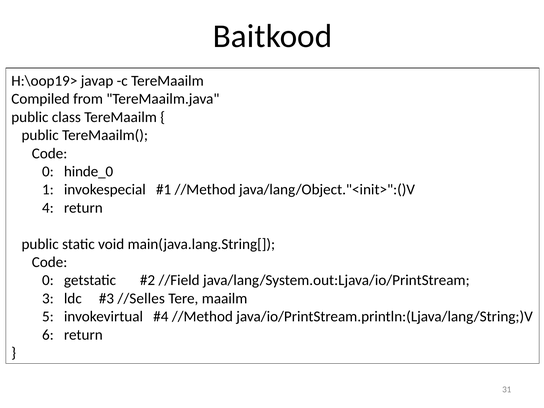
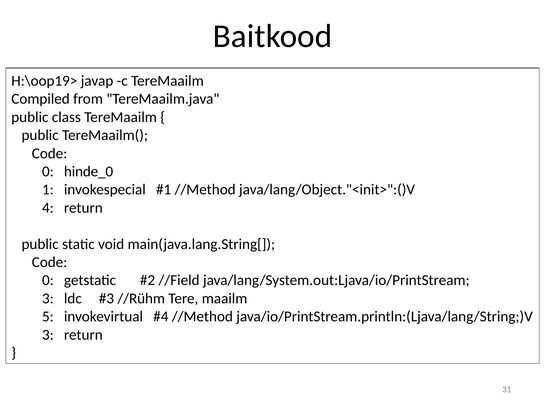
//Selles: //Selles -> //Rühm (141, 298)
6: 6 -> 3 (48, 335)
